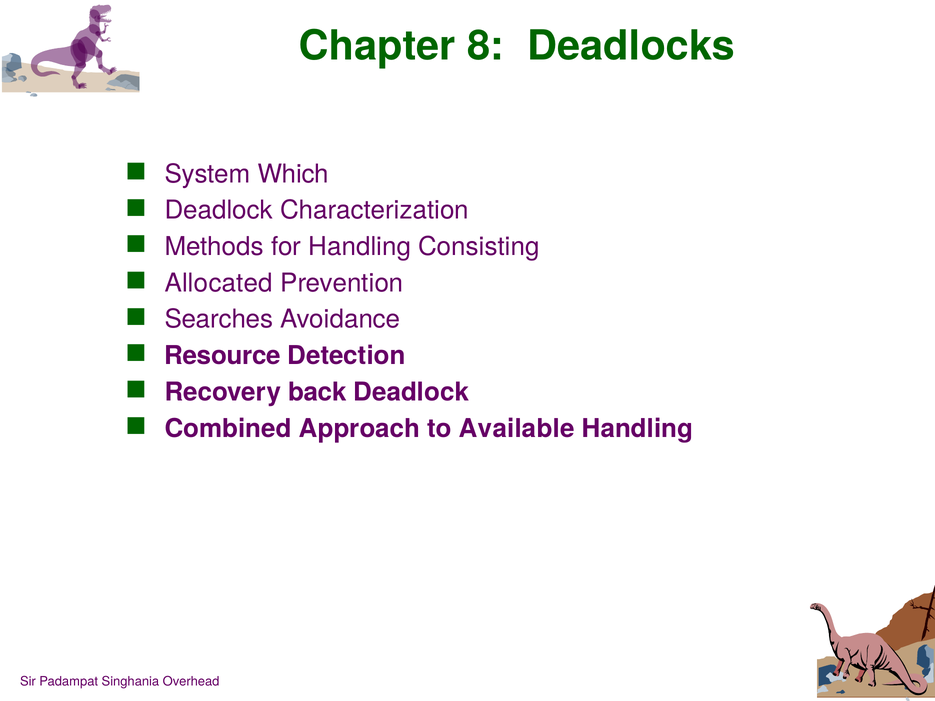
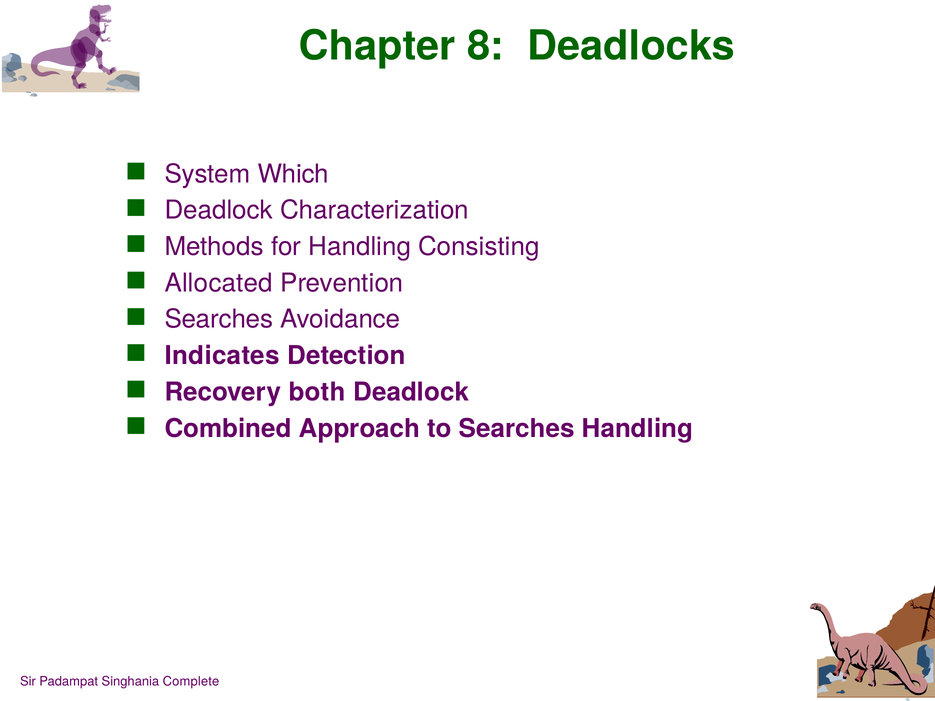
Resource: Resource -> Indicates (222, 356)
back: back -> both (317, 392)
to Available: Available -> Searches (517, 429)
Overhead: Overhead -> Complete (191, 682)
